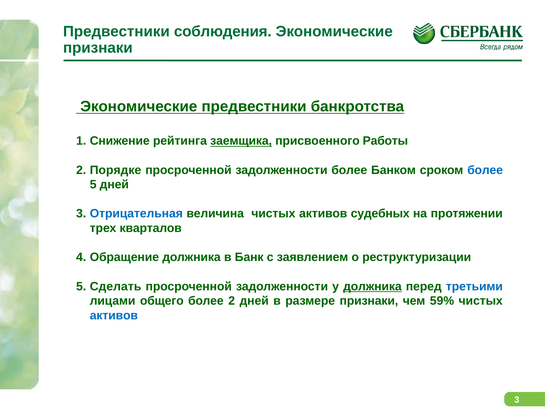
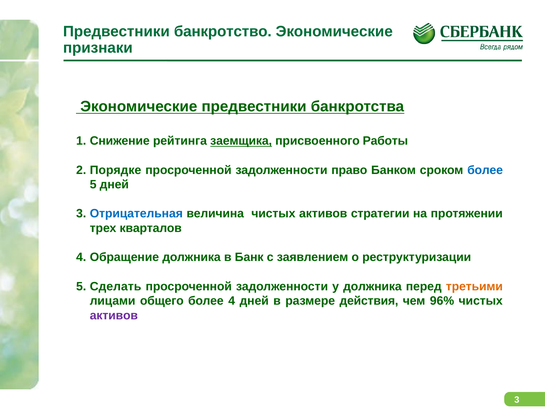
соблюдения: соблюдения -> банкротство (223, 32)
задолженности более: более -> право (349, 170)
судебных: судебных -> стратегии (380, 214)
должника underline: present -> none (372, 286)
третьими colour: blue -> orange (474, 286)
более 2: 2 -> 4 (232, 301)
размере признаки: признаки -> действия (369, 301)
59%: 59% -> 96% (442, 301)
активов colour: blue -> purple (114, 315)
